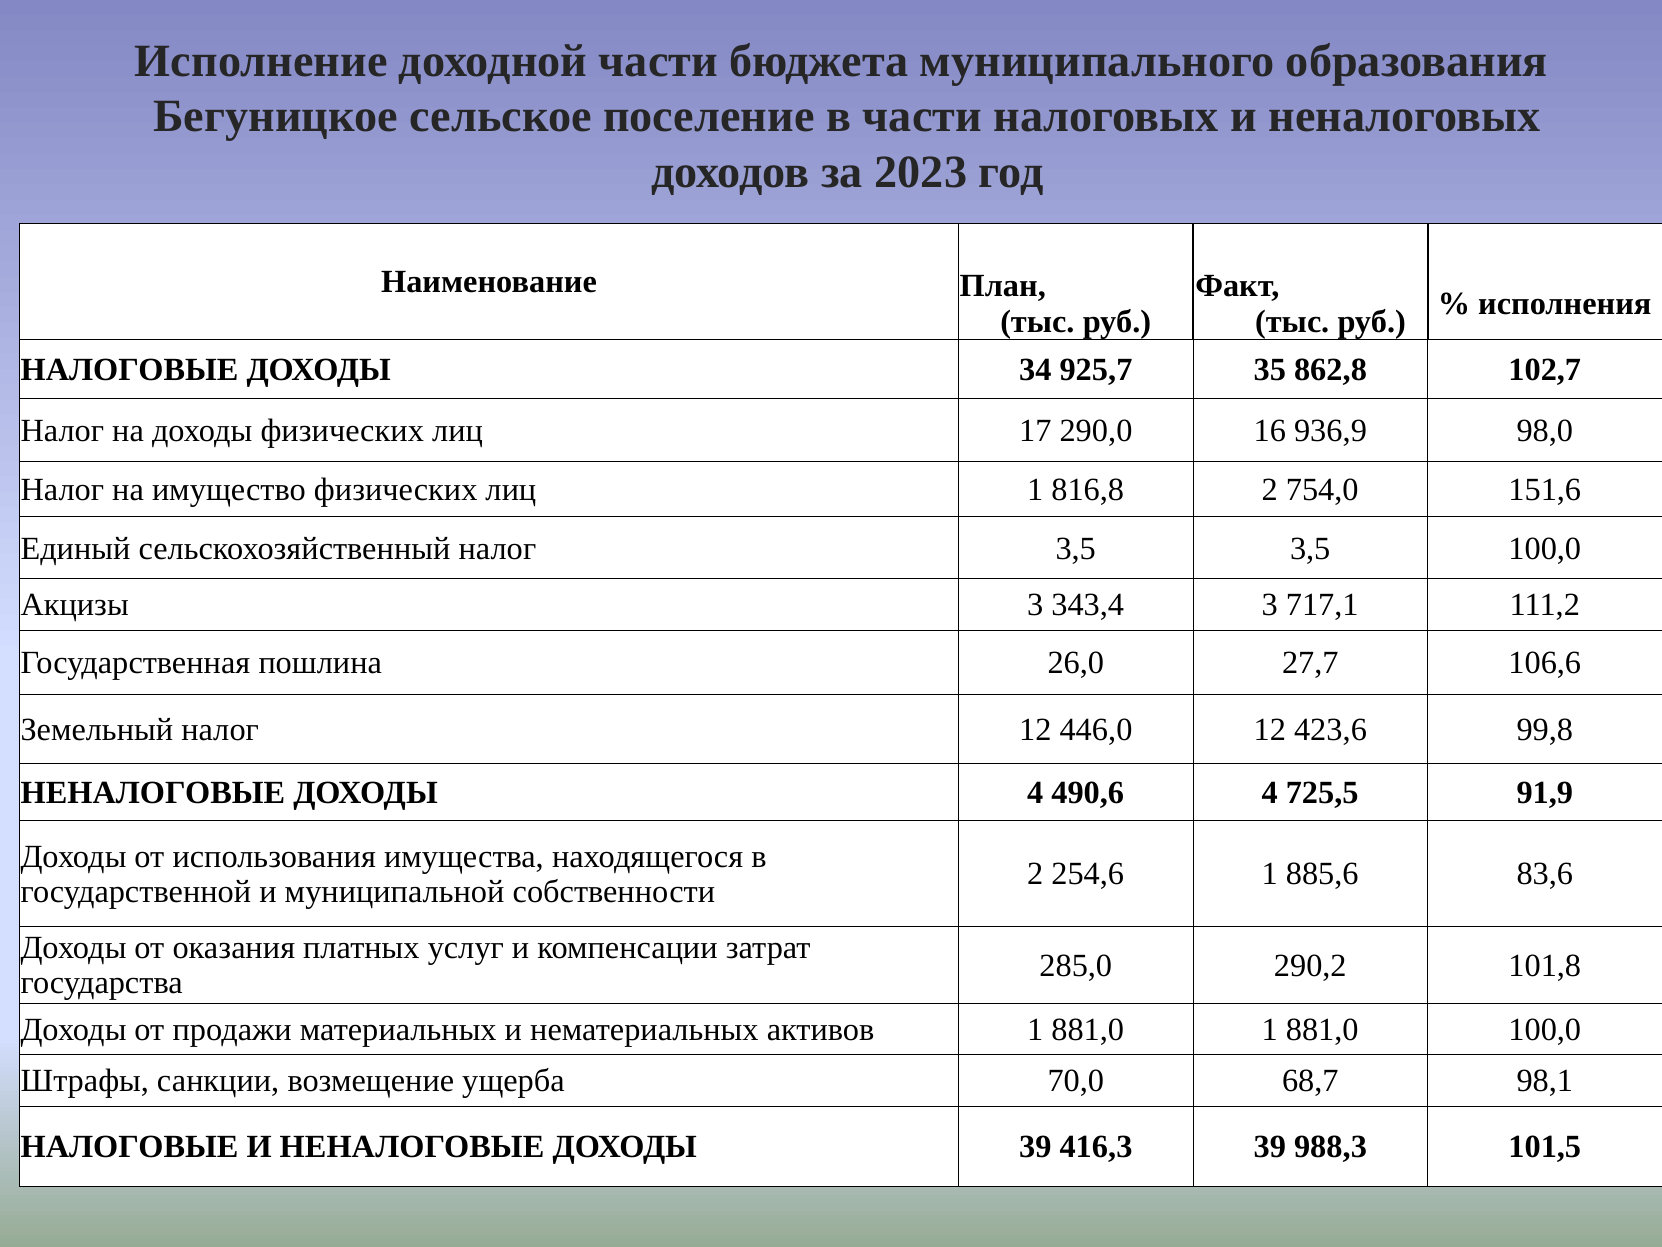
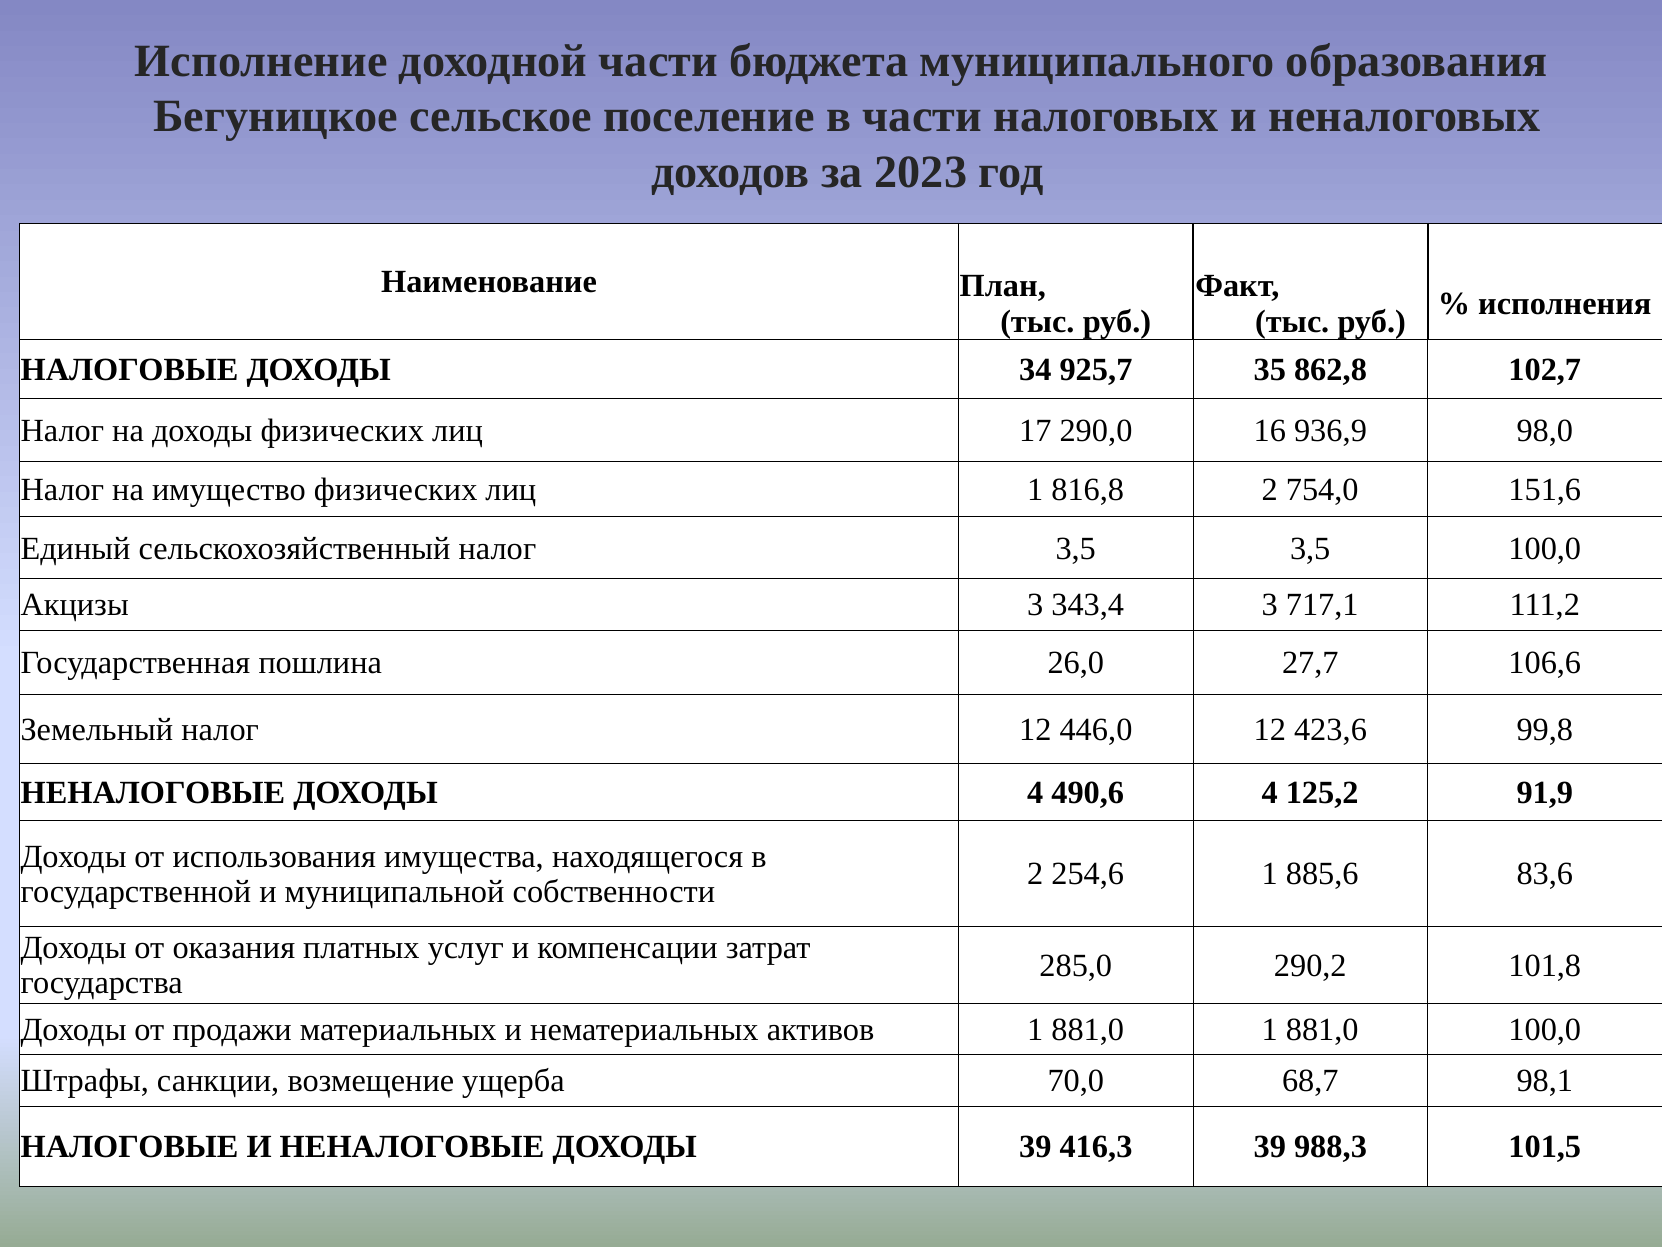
725,5: 725,5 -> 125,2 (1322, 793)
